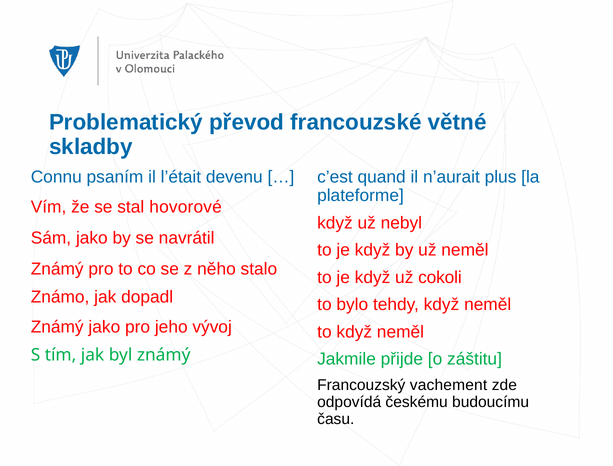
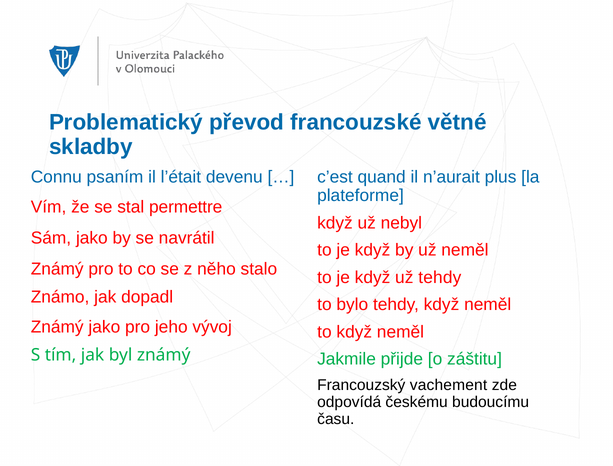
hovorové: hovorové -> permettre (186, 207)
už cokoli: cokoli -> tehdy (440, 277)
